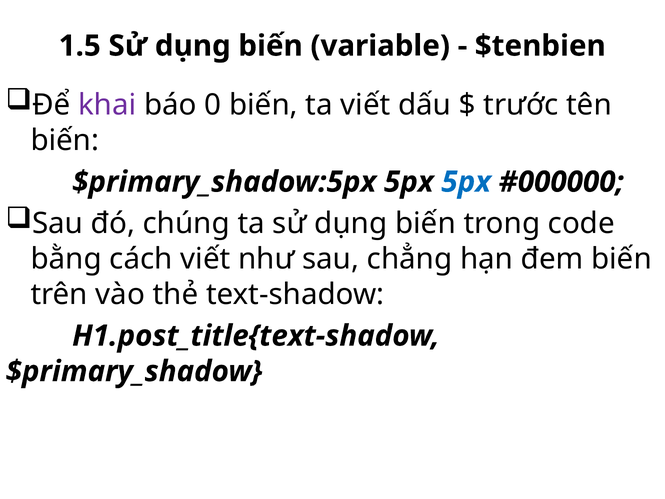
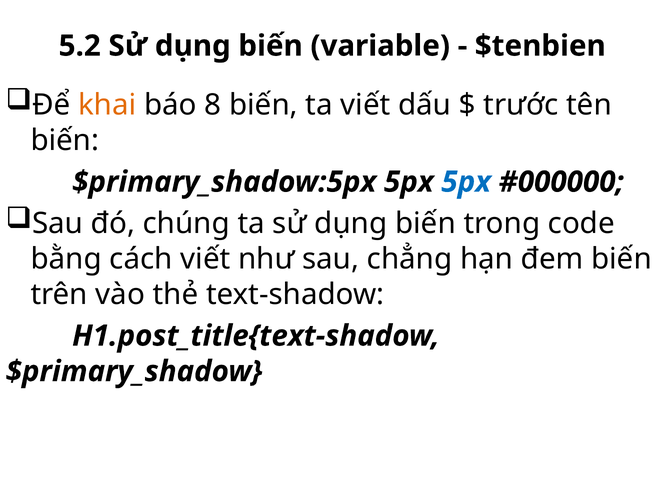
1.5: 1.5 -> 5.2 (80, 46)
khai colour: purple -> orange (107, 105)
0: 0 -> 8 (213, 105)
